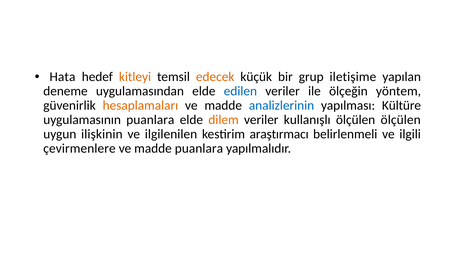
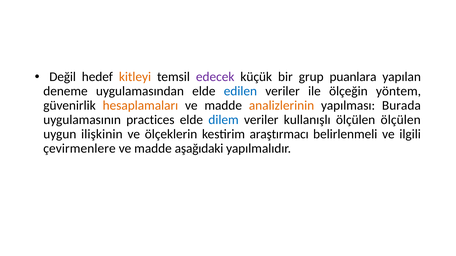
Hata: Hata -> Değil (63, 77)
edecek colour: orange -> purple (215, 77)
iletişime: iletişime -> puanlara (353, 77)
analizlerinin colour: blue -> orange (282, 106)
Kültüre: Kültüre -> Burada (401, 106)
uygulamasının puanlara: puanlara -> practices (150, 120)
dilem colour: orange -> blue (224, 120)
ilgilenilen: ilgilenilen -> ölçeklerin (171, 134)
madde puanlara: puanlara -> aşağıdaki (199, 149)
